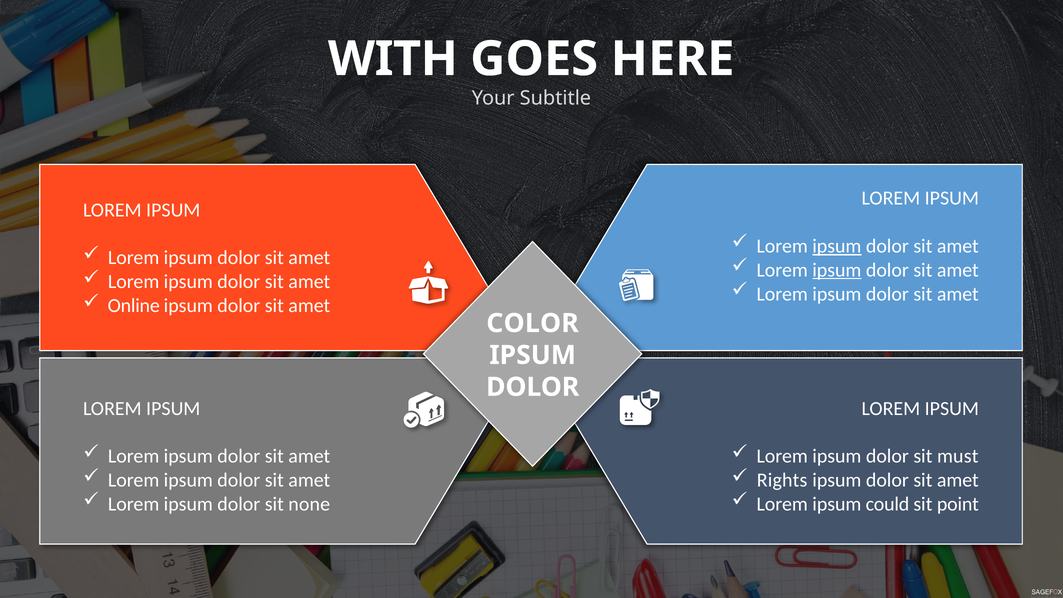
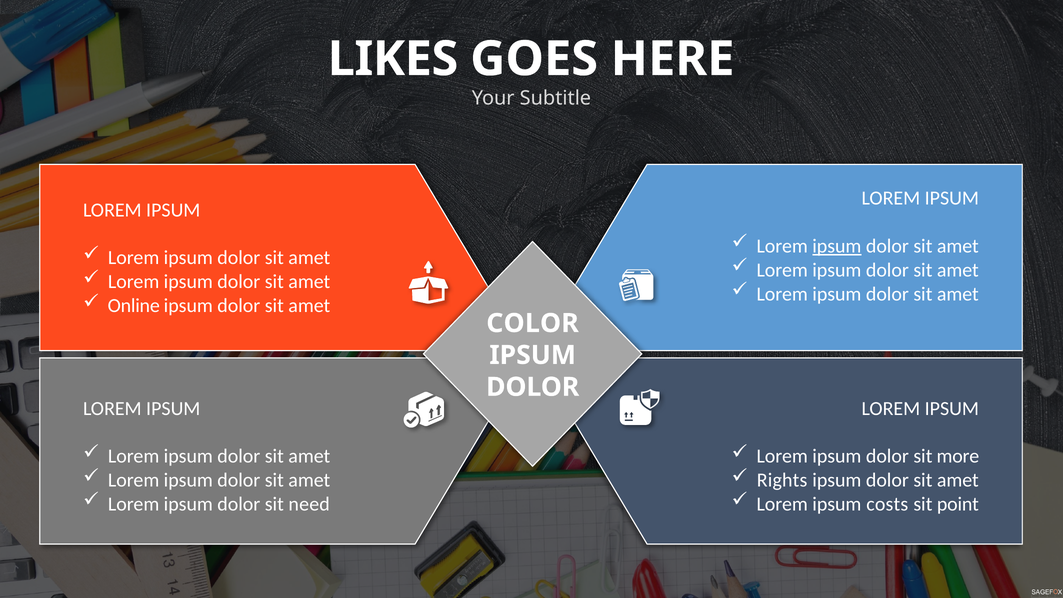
WITH: WITH -> LIKES (393, 59)
ipsum underline: present -> none (837, 270)
must: must -> more (958, 456)
none: none -> need (309, 504)
could: could -> costs (887, 504)
